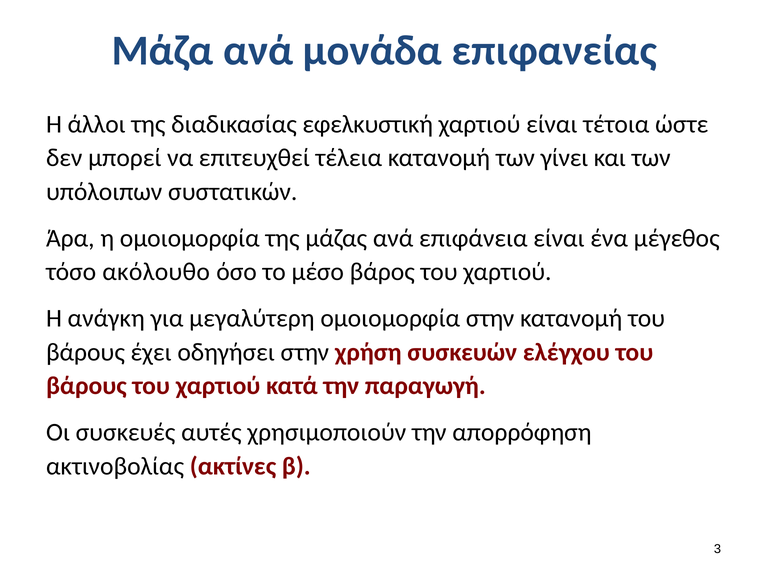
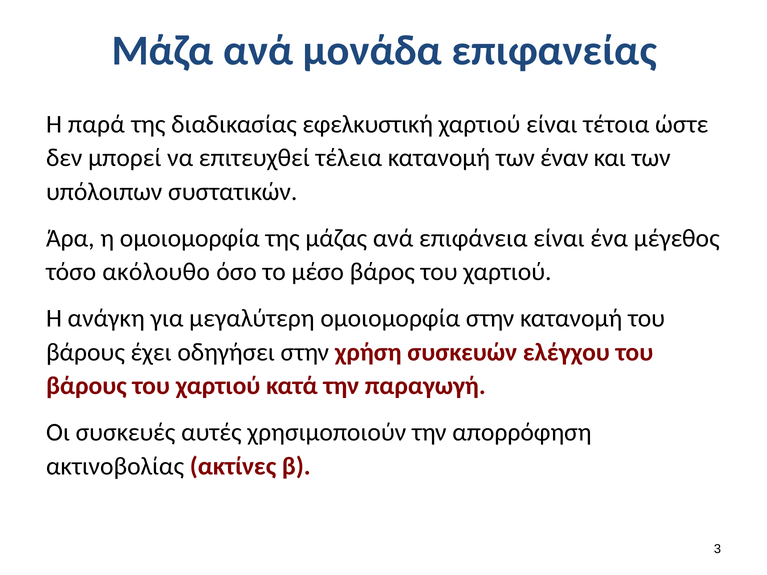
άλλοι: άλλοι -> παρά (96, 124)
γίνει: γίνει -> έναν (564, 158)
